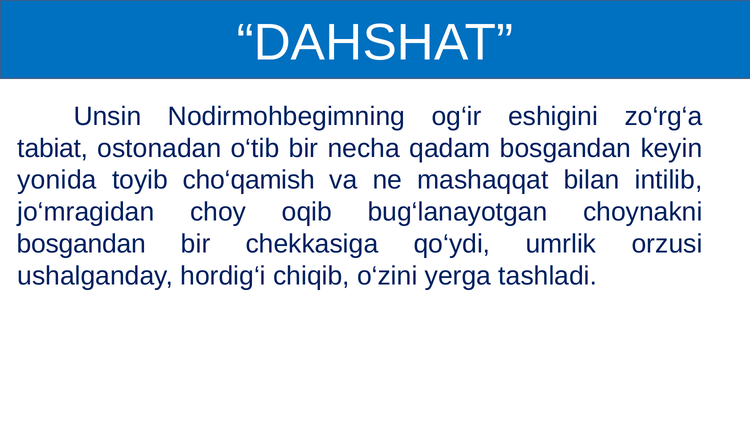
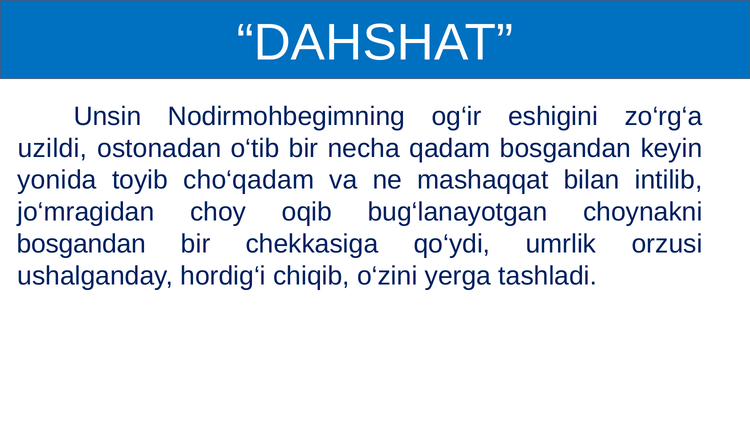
tabiat: tabiat -> uzildi (53, 148)
cho‘qamish: cho‘qamish -> cho‘qadam (249, 180)
